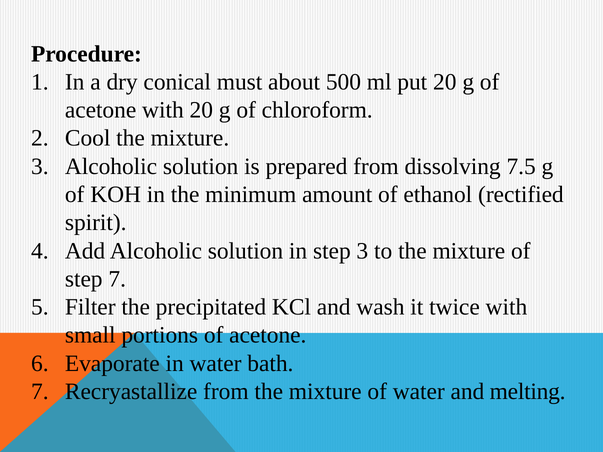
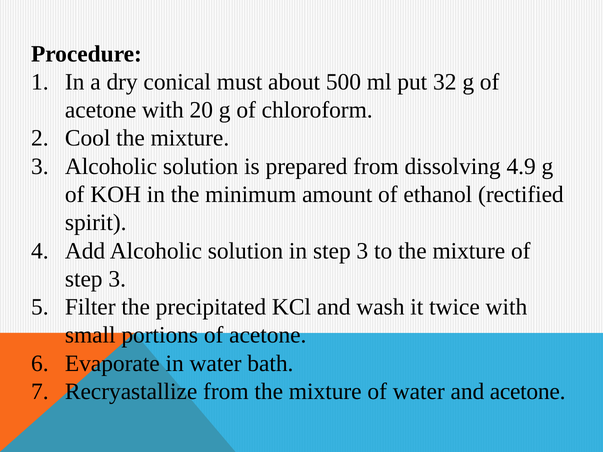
put 20: 20 -> 32 (445, 82)
7.5: 7.5 -> 4.9 (521, 166)
7: 7 -> 3 (117, 279)
and melting: melting -> acetone (528, 392)
